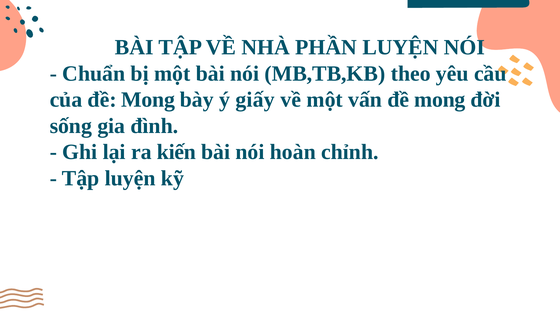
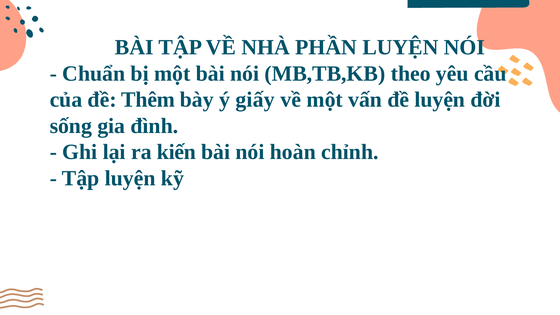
của đề Mong: Mong -> Thêm (148, 100)
vấn đề mong: mong -> luyện (440, 100)
